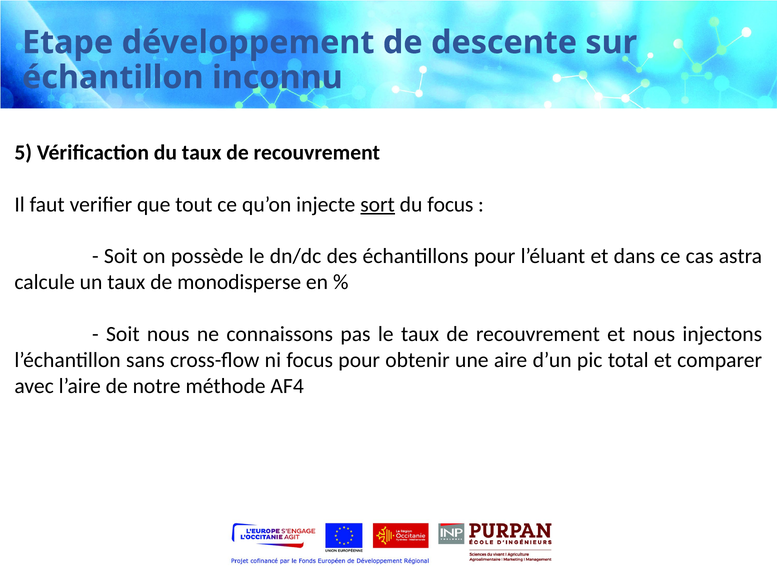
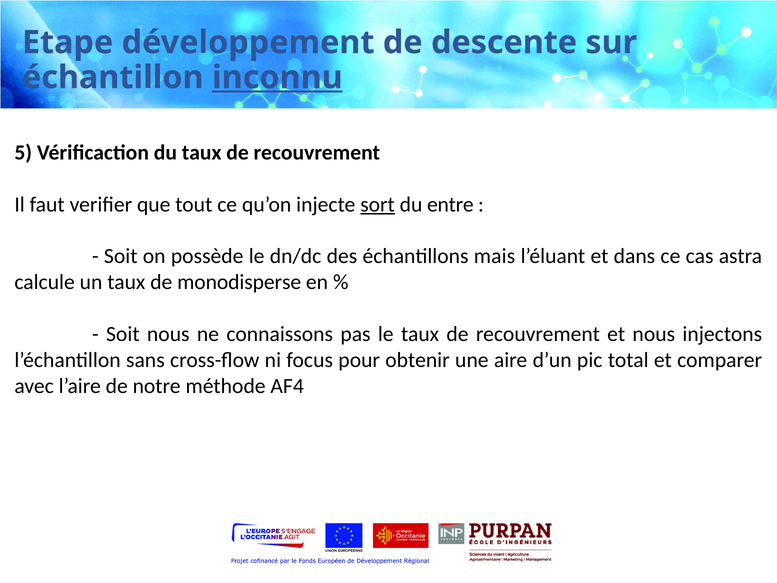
inconnu underline: none -> present (277, 77)
du focus: focus -> entre (450, 204)
échantillons pour: pour -> mais (495, 256)
